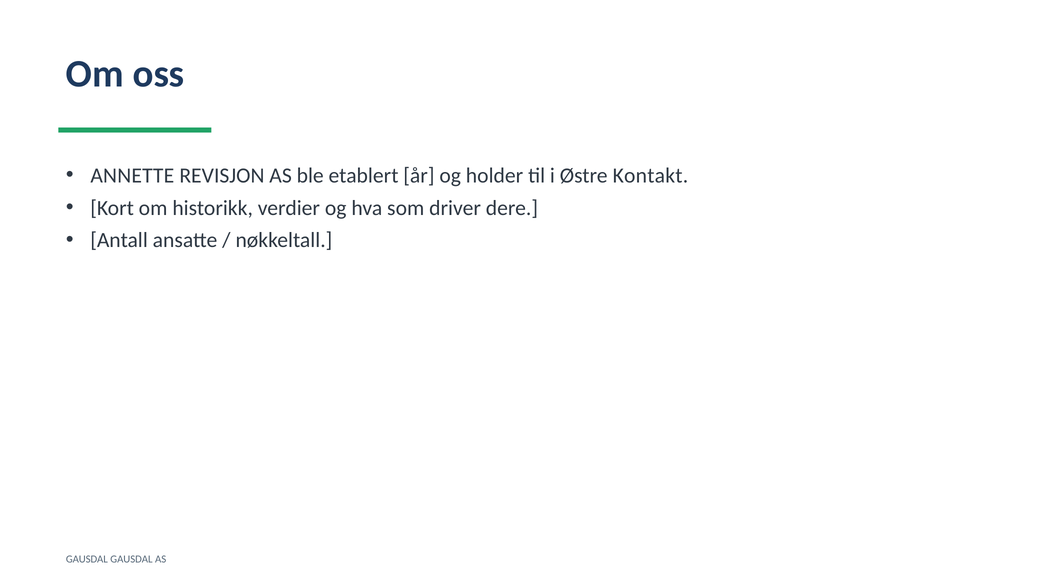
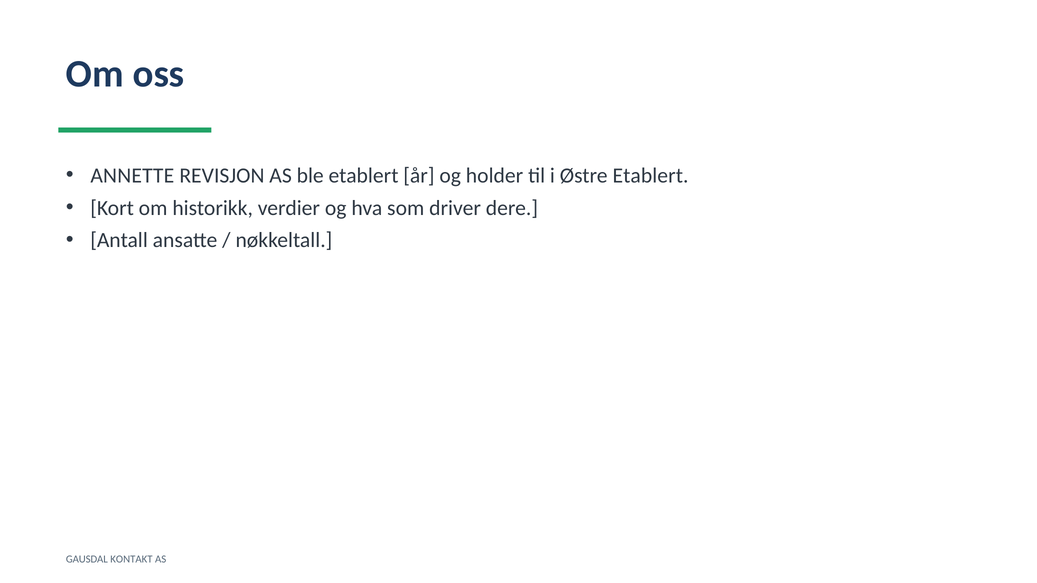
Østre Kontakt: Kontakt -> Etablert (651, 176)
GAUSDAL GAUSDAL: GAUSDAL -> KONTAKT (131, 560)
